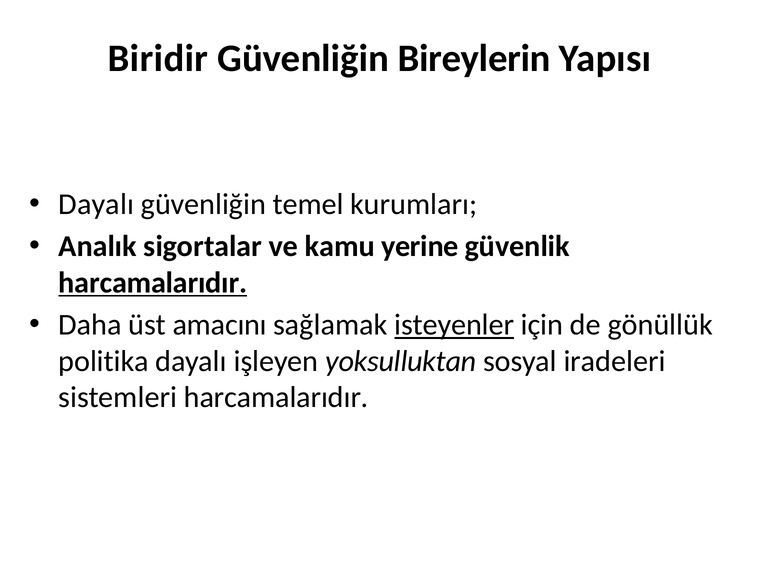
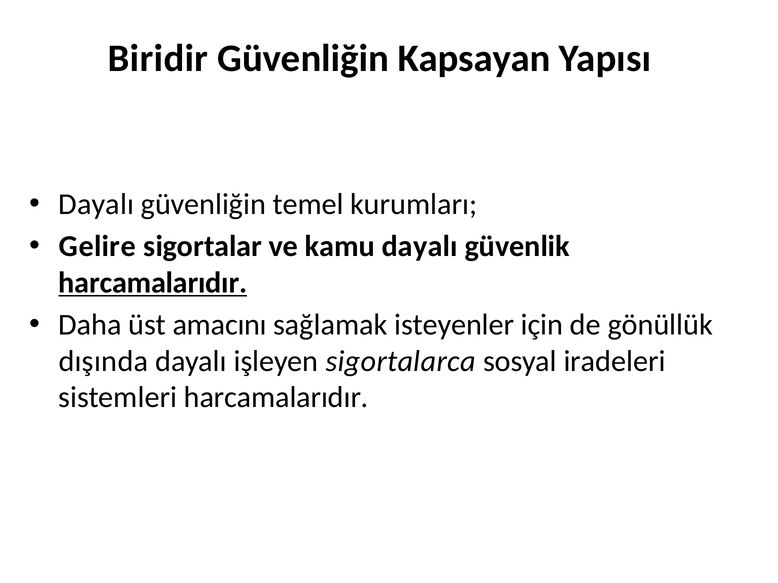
Bireylerin: Bireylerin -> Kapsayan (474, 59)
Analık: Analık -> Gelire (97, 247)
kamu yerine: yerine -> dayalı (420, 247)
isteyenler underline: present -> none (454, 325)
politika: politika -> dışında (103, 361)
yoksulluktan: yoksulluktan -> sigortalarca (401, 361)
